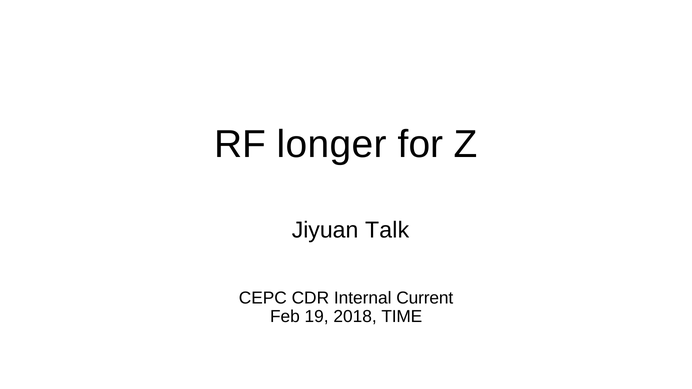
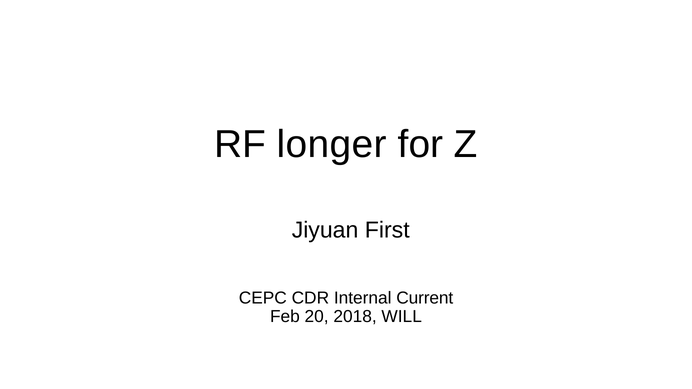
Talk: Talk -> First (387, 230)
19: 19 -> 20 (317, 317)
TIME: TIME -> WILL (402, 317)
